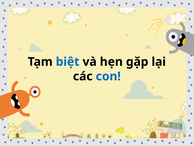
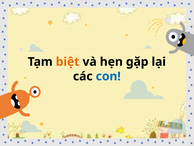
biệt colour: blue -> orange (68, 62)
